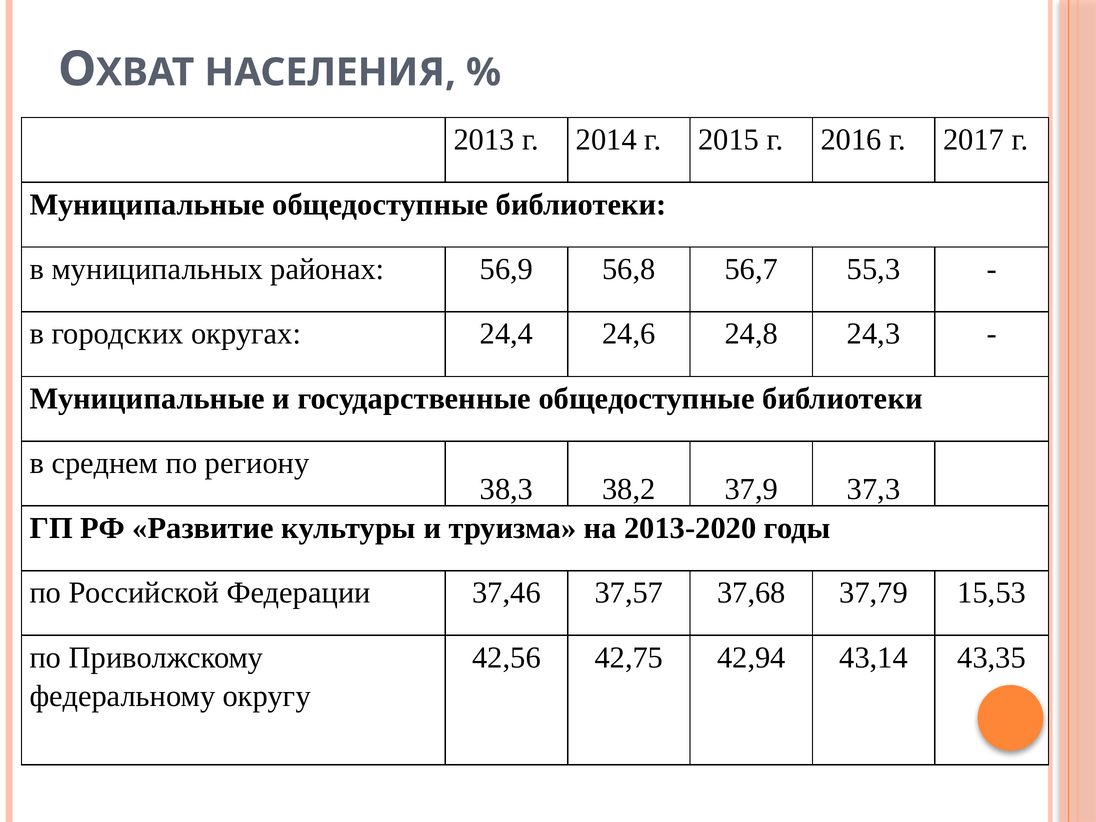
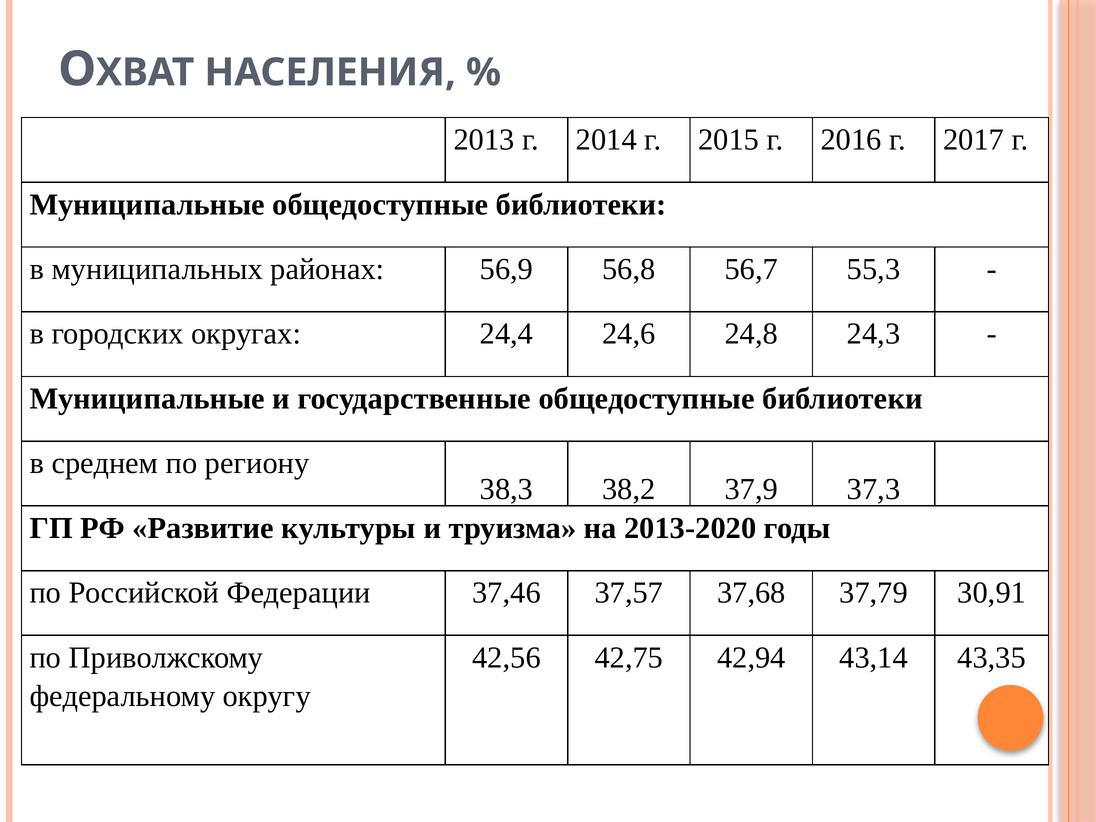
15,53: 15,53 -> 30,91 (992, 593)
